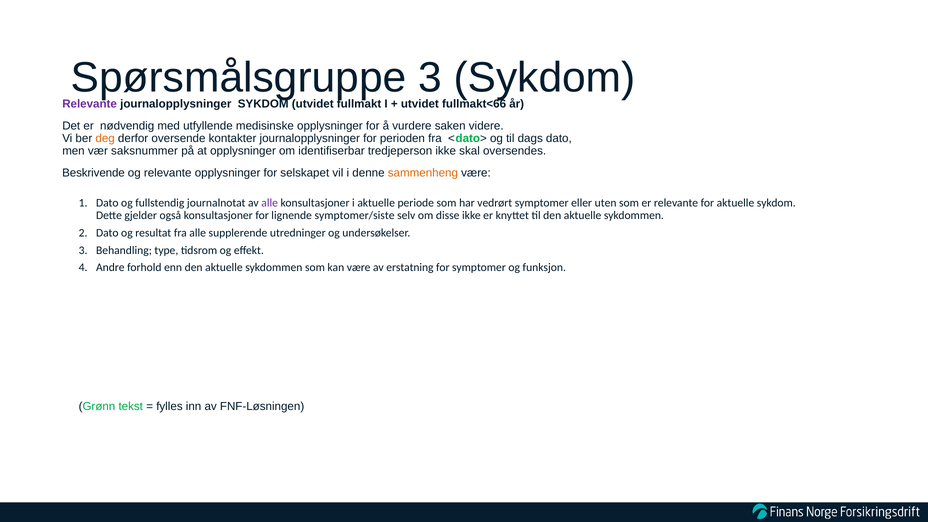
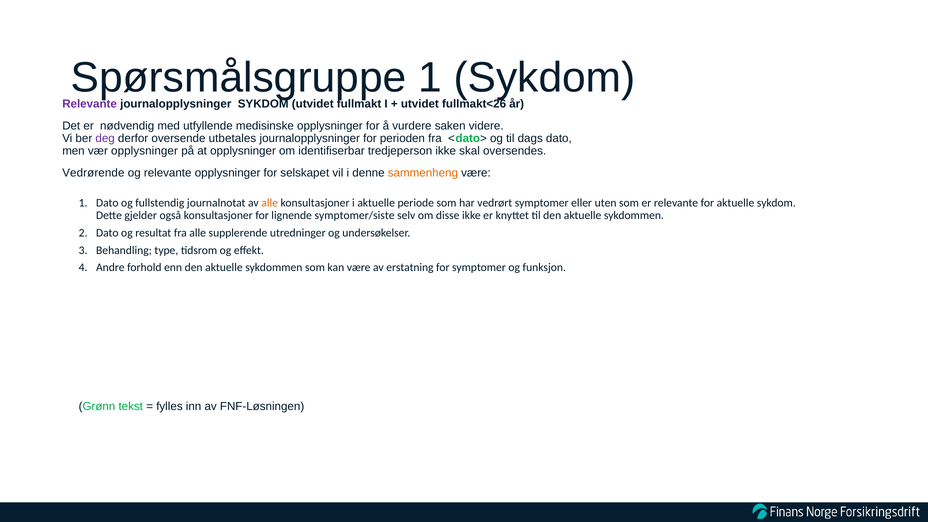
Spørsmålsgruppe 3: 3 -> 1 (430, 78)
fullmakt<66: fullmakt<66 -> fullmakt<26 (474, 104)
deg colour: orange -> purple (105, 138)
kontakter: kontakter -> utbetales (232, 138)
vær saksnummer: saksnummer -> opplysninger (145, 151)
Beskrivende: Beskrivende -> Vedrørende (93, 173)
alle colour: purple -> orange (270, 203)
